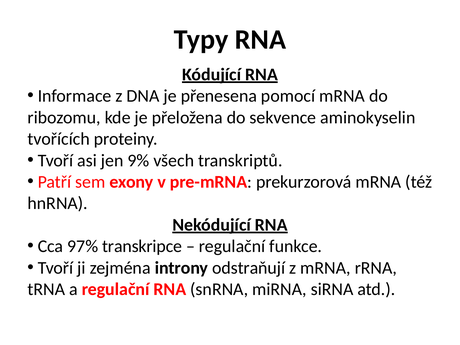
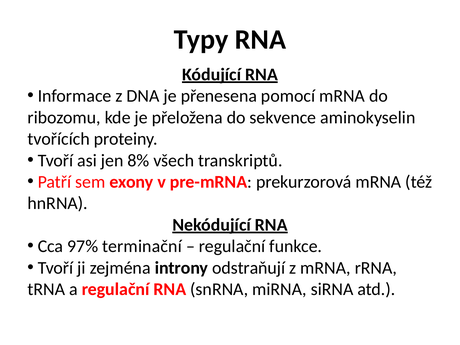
9%: 9% -> 8% (138, 160)
transkripce: transkripce -> terminační (142, 246)
